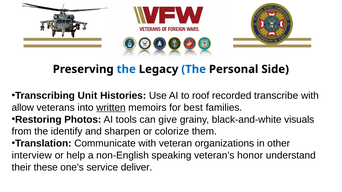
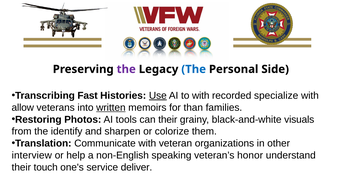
the colour: blue -> purple (126, 69)
Unit: Unit -> Fast (88, 96)
Use underline: none -> present (158, 96)
to roof: roof -> with (201, 96)
transcribe: transcribe -> specialize (276, 96)
best: best -> than (193, 108)
can give: give -> their (168, 120)
these: these -> touch (46, 168)
